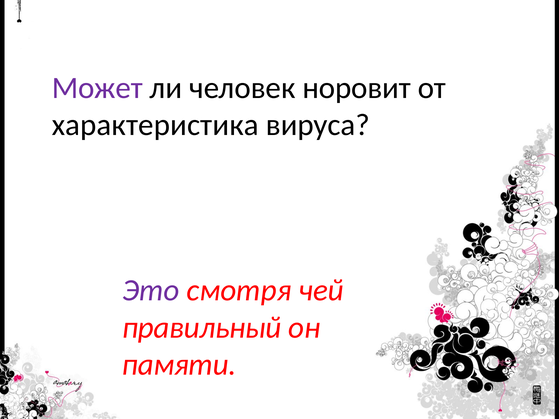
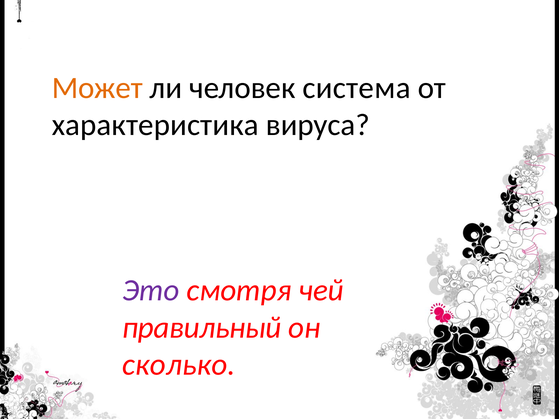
Может colour: purple -> orange (97, 88)
норовит: норовит -> система (356, 88)
памяти: памяти -> сколько (179, 365)
